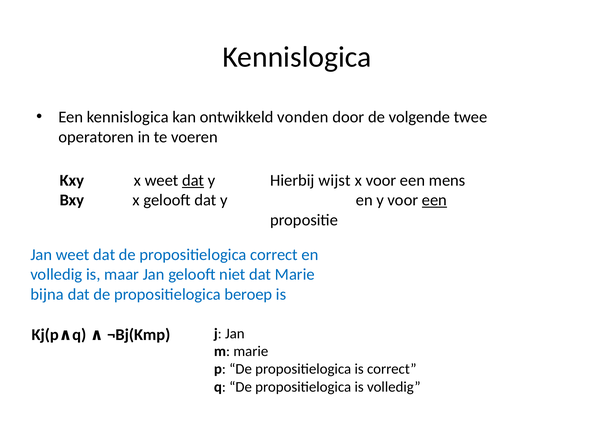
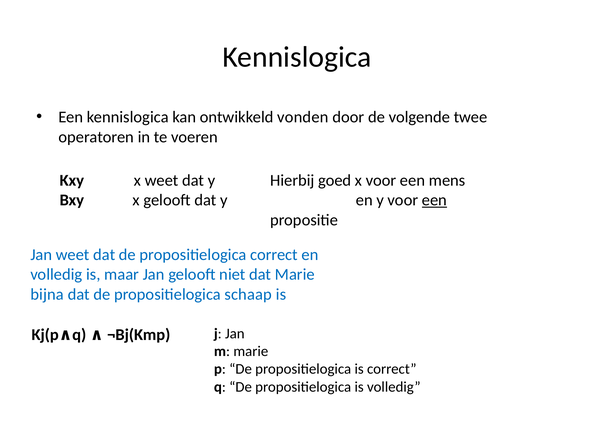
dat underline: present -> none (193, 181)
wijst: wijst -> goed (335, 181)
beroep: beroep -> schaap (248, 295)
